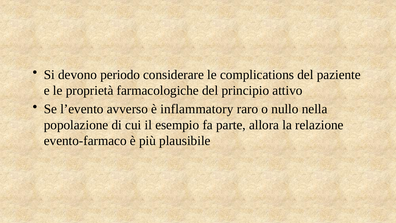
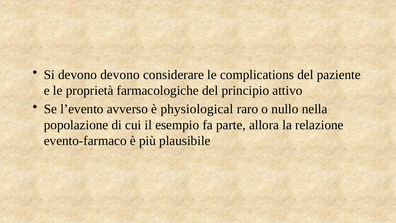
devono periodo: periodo -> devono (120, 75)
inflammatory: inflammatory -> physiological (197, 109)
